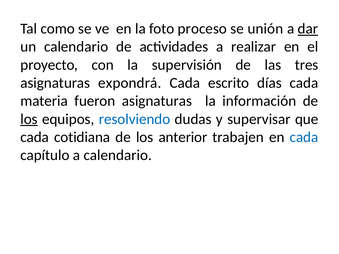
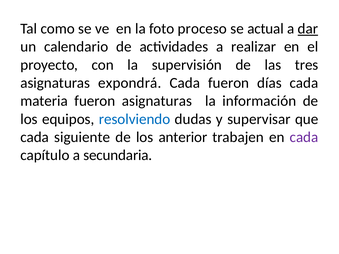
unión: unión -> actual (266, 29)
Cada escrito: escrito -> fueron (229, 83)
los underline: present -> none (29, 119)
cotidiana: cotidiana -> siguiente (82, 137)
cada colour: blue -> purple (304, 137)
a calendario: calendario -> secundaria (118, 155)
